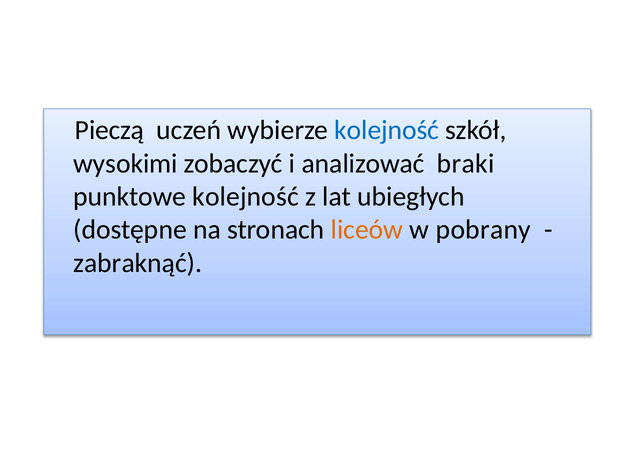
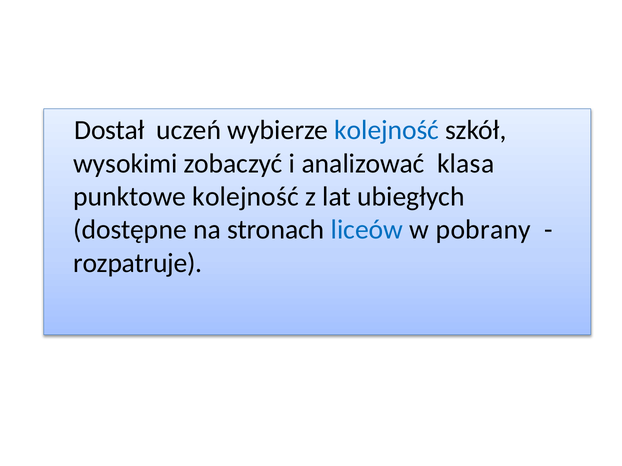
Pieczą: Pieczą -> Dostał (110, 130)
braki: braki -> klasa (466, 164)
liceów colour: orange -> blue (367, 230)
zabraknąć: zabraknąć -> rozpatruje (138, 263)
